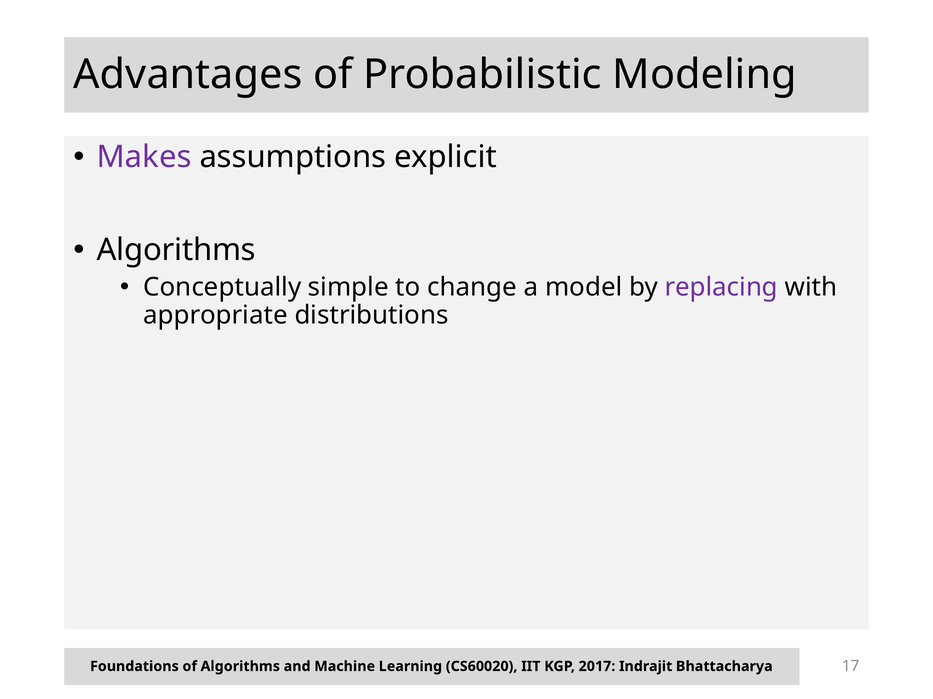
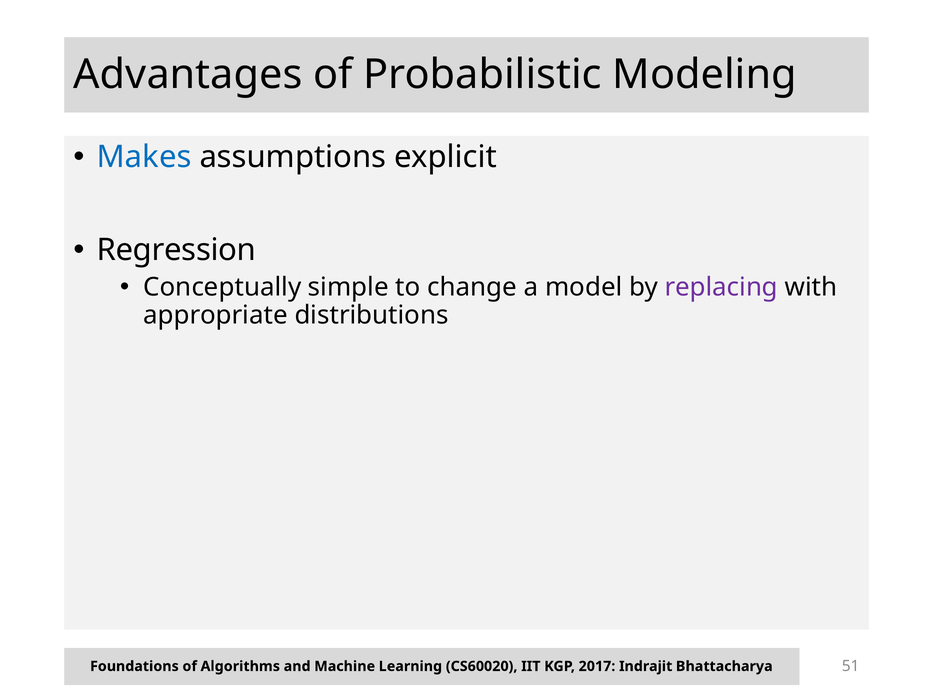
Makes colour: purple -> blue (144, 157)
Algorithms: Algorithms -> Regression (176, 250)
17: 17 -> 51 (851, 667)
